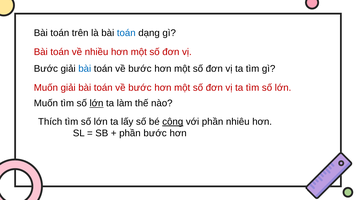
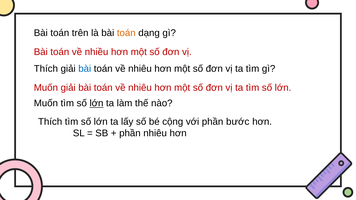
toán colour: blue -> orange (126, 33)
Bước: Bước -> Thích (46, 69)
bước: bước -> nhiêu (140, 69)
bước: bước -> nhiêu (140, 88)
cộng underline: present -> none (173, 122)
nhiêu: nhiêu -> bước (238, 122)
phần bước: bước -> nhiêu (155, 133)
